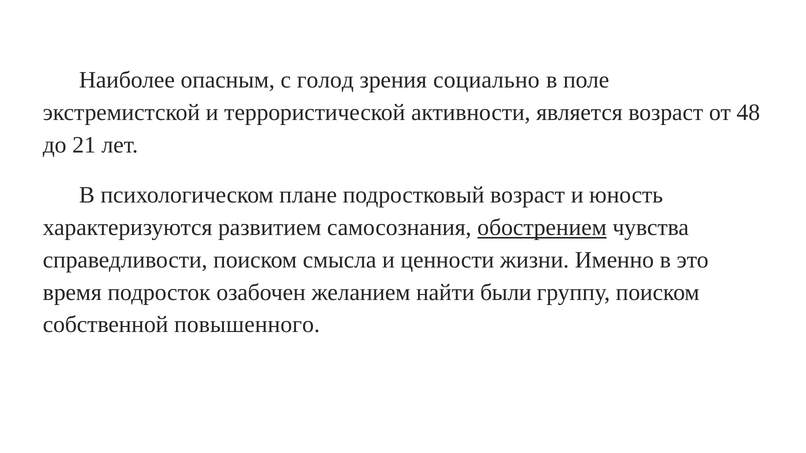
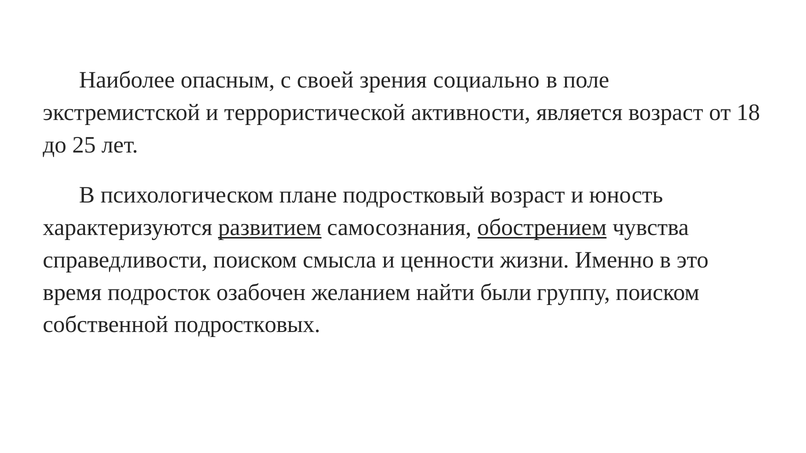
голод: голод -> своей (325, 80)
48: 48 -> 18 (748, 113)
21: 21 -> 25 (84, 145)
развитием underline: none -> present (270, 228)
повышенного: повышенного -> подростковых (247, 325)
